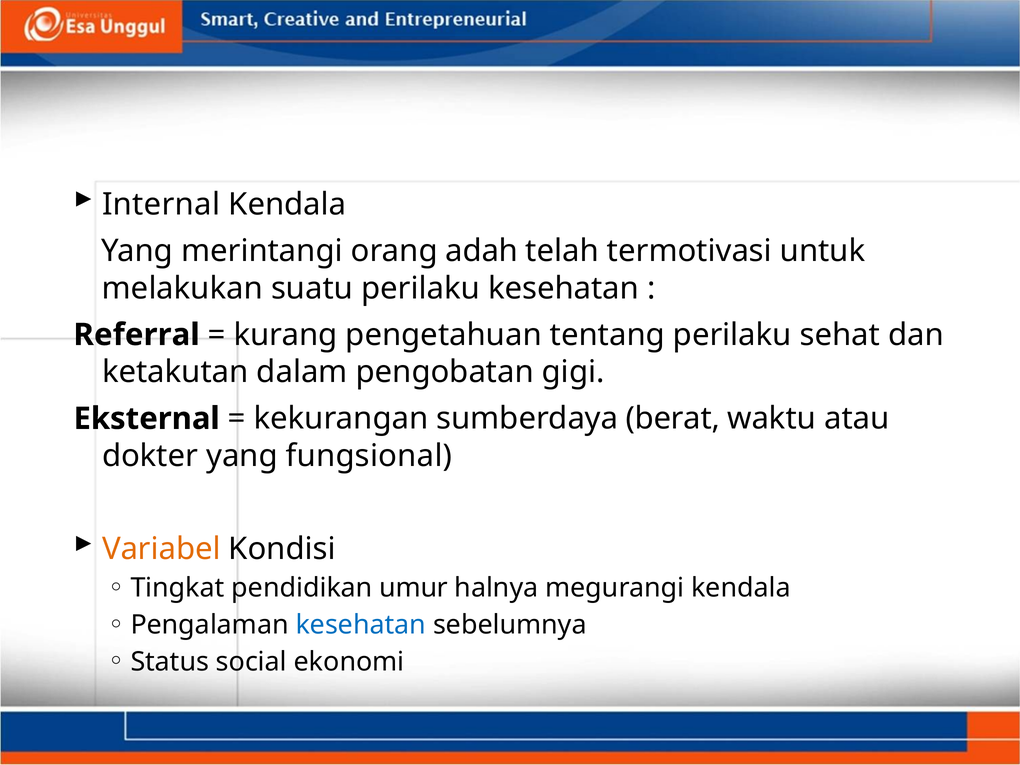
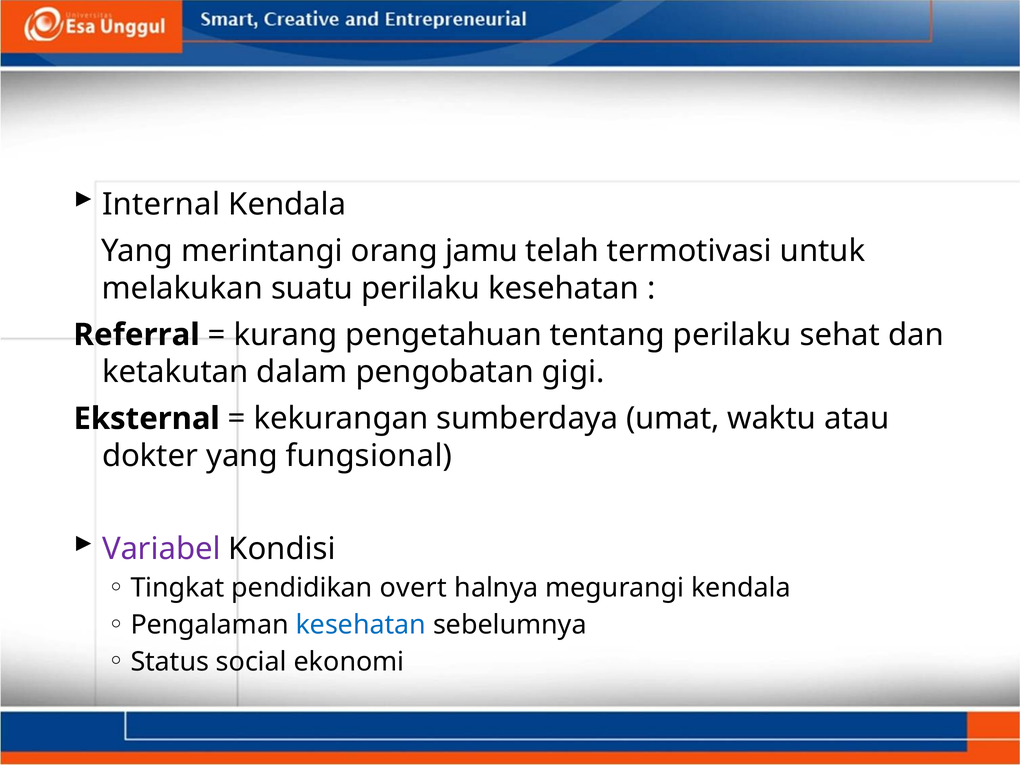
adah: adah -> jamu (482, 251)
berat: berat -> umat (673, 419)
Variabel colour: orange -> purple (161, 549)
umur: umur -> overt (413, 588)
